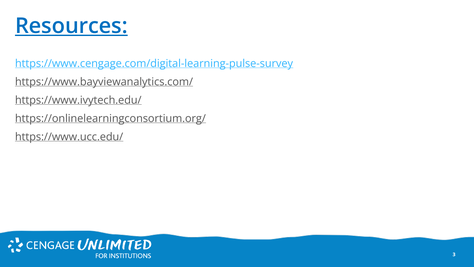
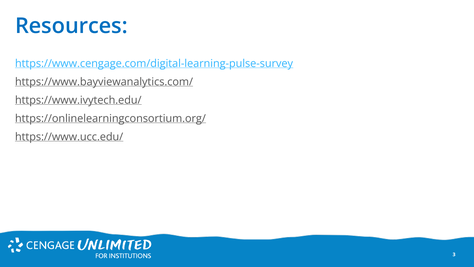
Resources underline: present -> none (71, 26)
